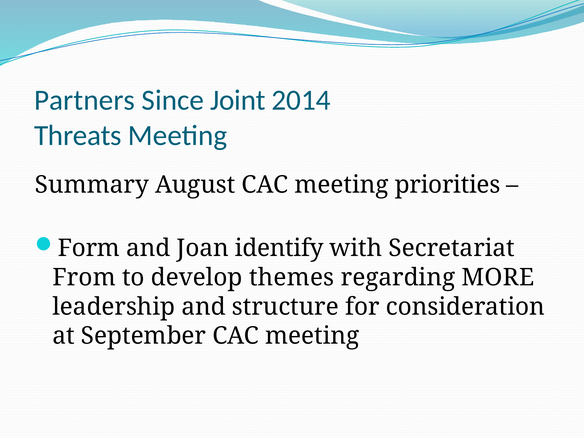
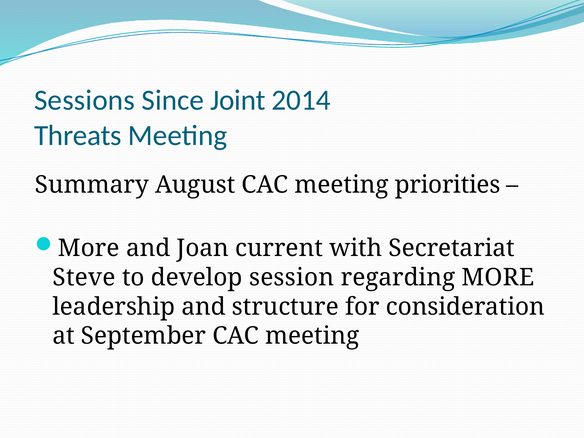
Partners: Partners -> Sessions (84, 100)
Form: Form -> More (89, 248)
identify: identify -> current (279, 248)
From: From -> Steve (84, 277)
themes: themes -> session (292, 277)
